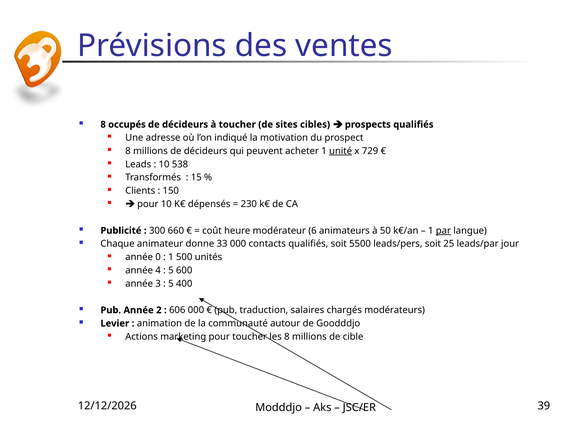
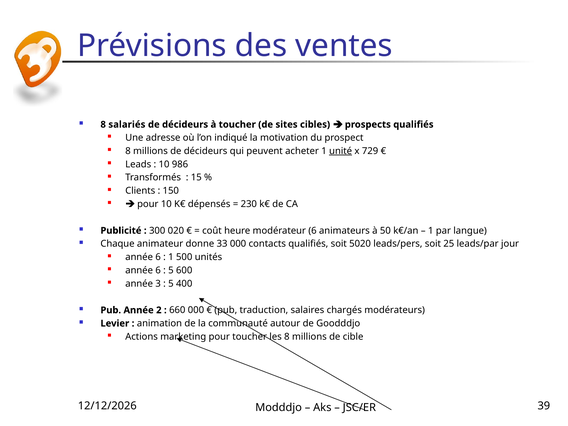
occupés: occupés -> salariés (127, 124)
538: 538 -> 986 (180, 164)
660: 660 -> 020 (176, 231)
par underline: present -> none (443, 231)
5500: 5500 -> 5020 (360, 244)
0: 0 -> 6 (158, 257)
4: 4 -> 6 (158, 270)
606: 606 -> 660 (177, 310)
